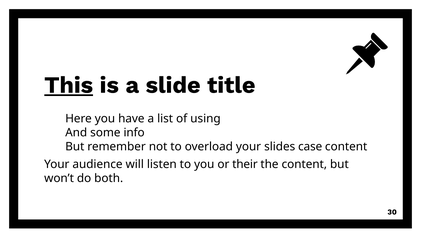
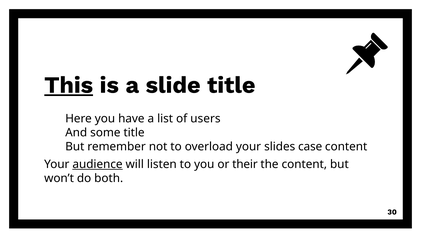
using: using -> users (205, 119)
some info: info -> title (134, 133)
audience underline: none -> present (98, 164)
